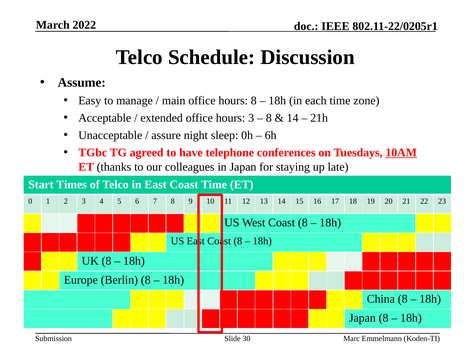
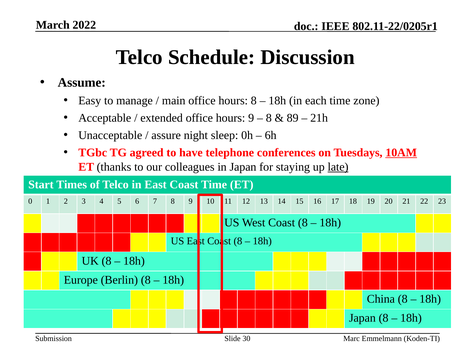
hours 3: 3 -> 9 (251, 118)
14: 14 -> 89 (293, 118)
late underline: none -> present (338, 167)
